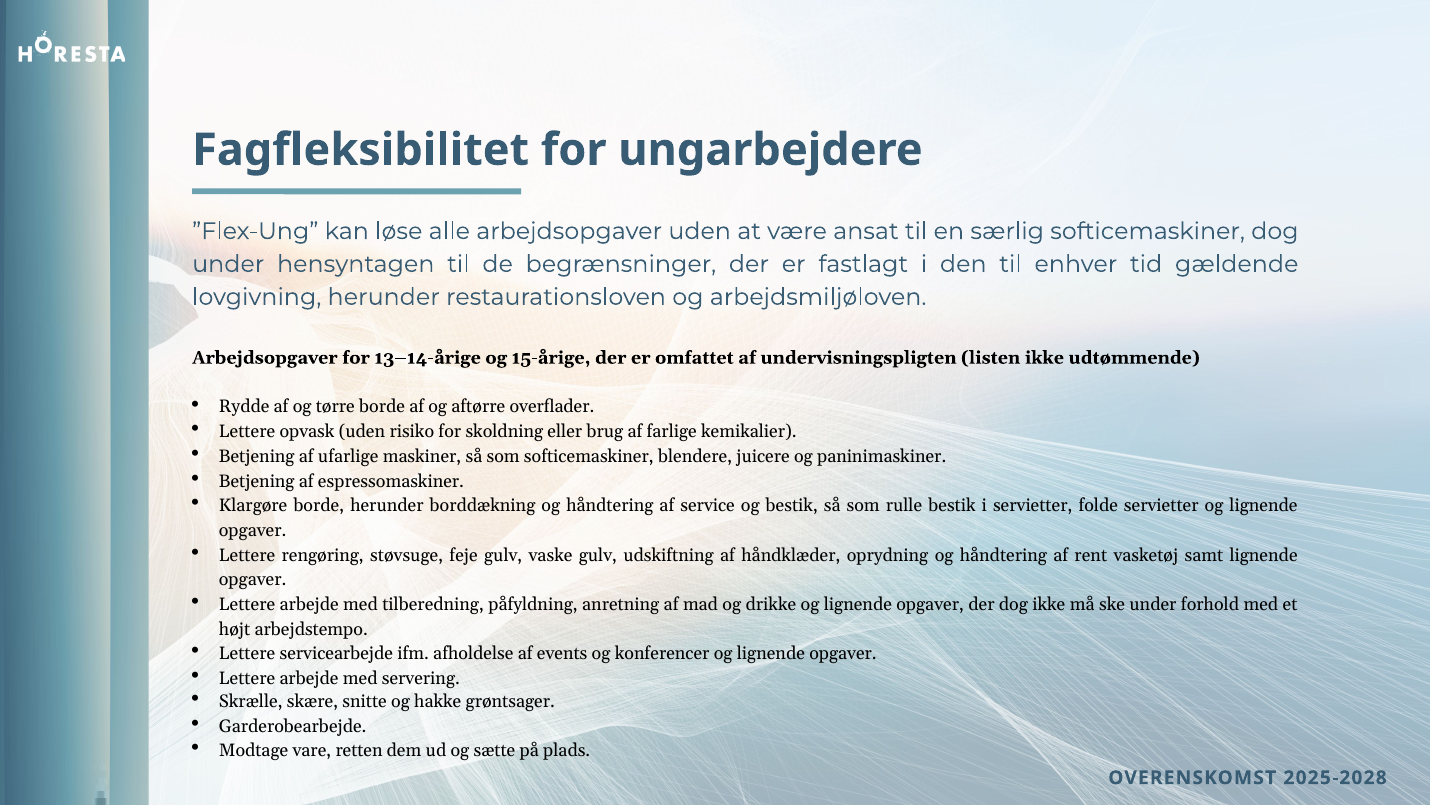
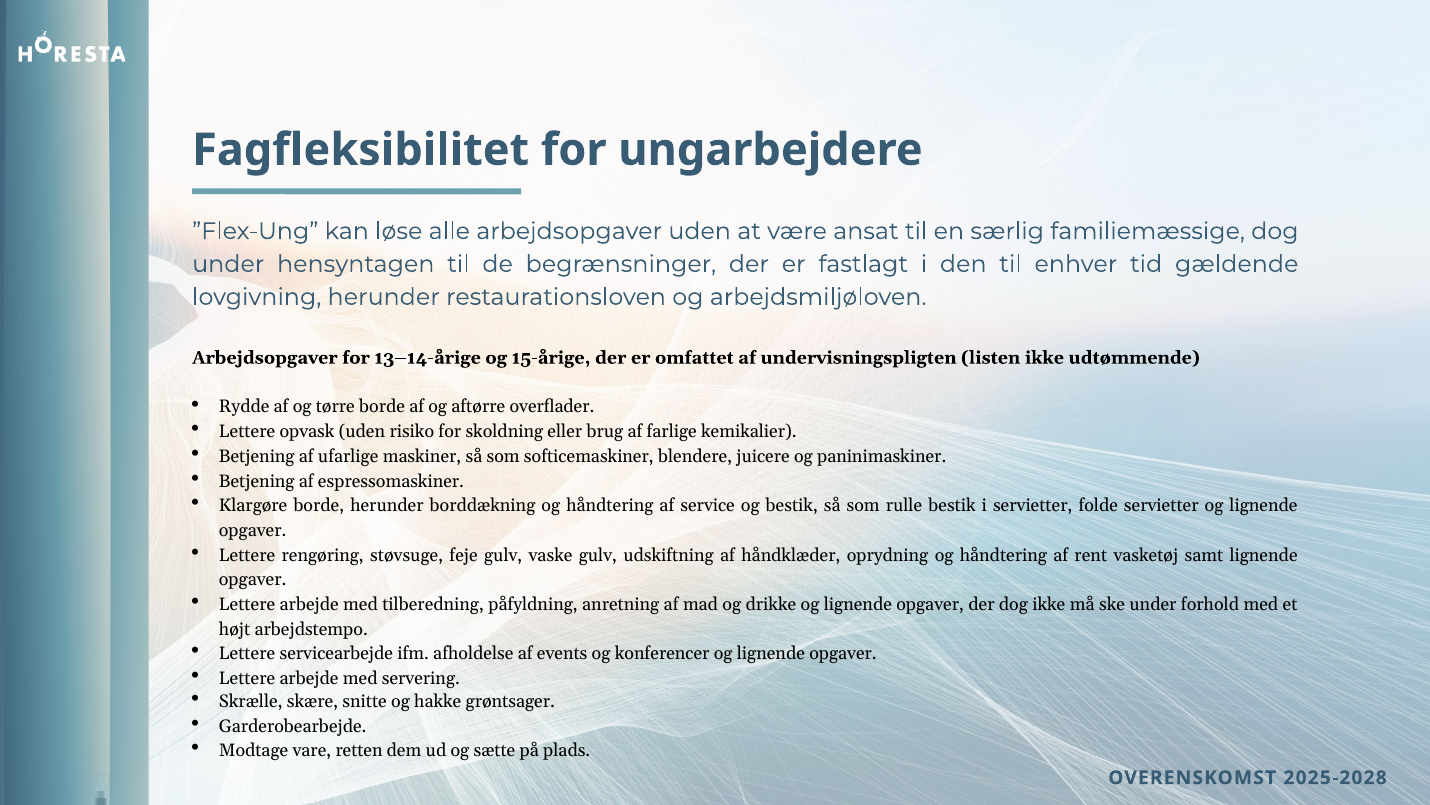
særlig softicemaskiner: softicemaskiner -> familiemæssige (1148, 231)
